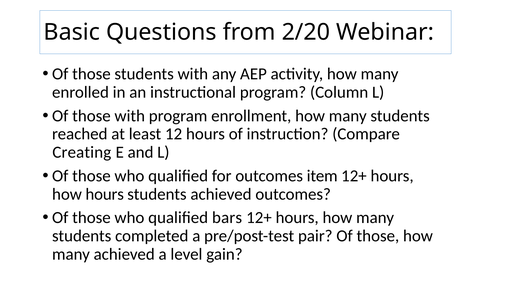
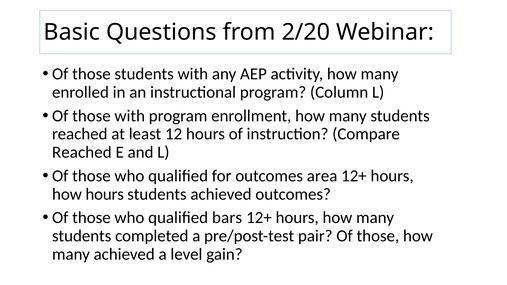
Creating: Creating -> Reached (82, 152)
item: item -> area (322, 176)
